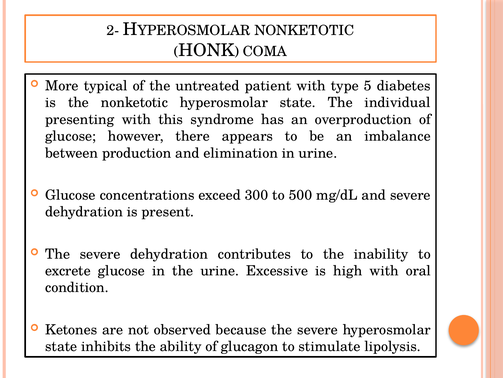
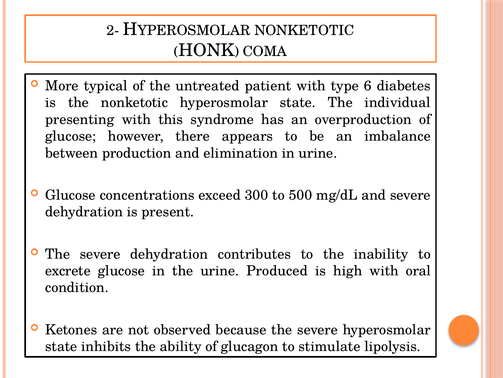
5: 5 -> 6 (368, 86)
Excessive: Excessive -> Produced (277, 270)
